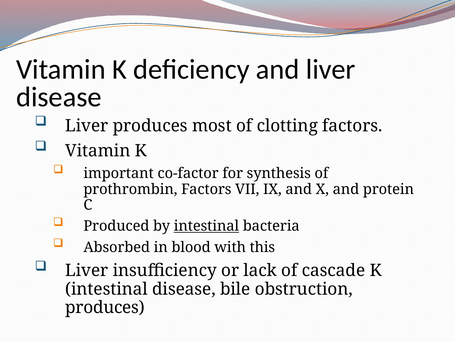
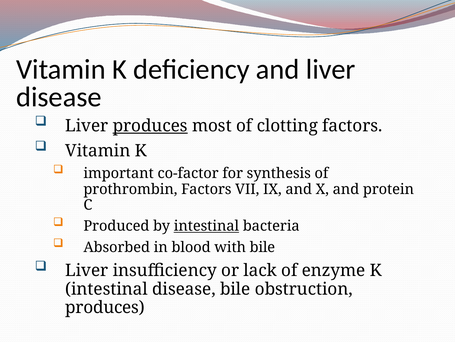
produces underline: none -> present (150, 126)
with this: this -> bile (262, 247)
cascade: cascade -> enzyme (334, 270)
